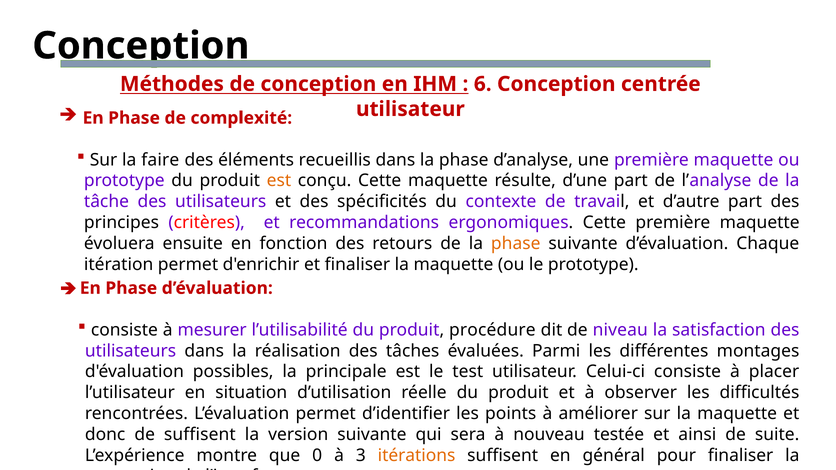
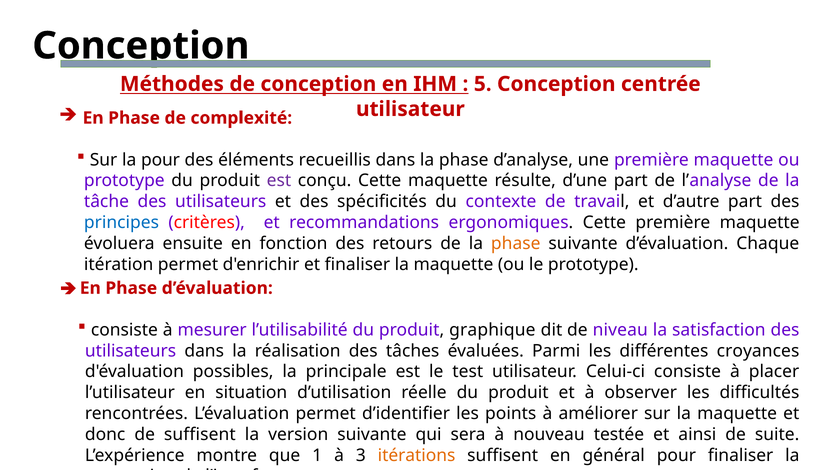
6: 6 -> 5 (483, 84)
la faire: faire -> pour (160, 160)
est colour: orange -> purple (279, 181)
principes colour: black -> blue (121, 223)
procédure: procédure -> graphique (492, 330)
montages: montages -> croyances (758, 351)
0: 0 -> 1 (317, 456)
